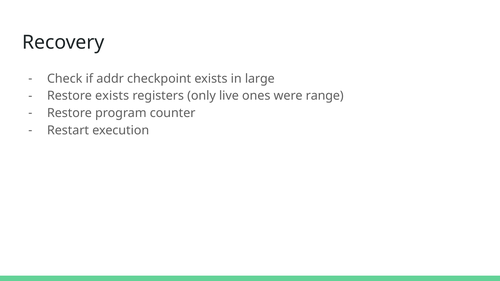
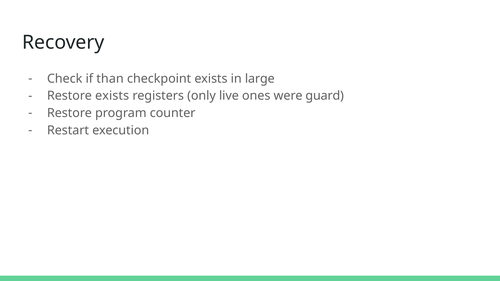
addr: addr -> than (110, 79)
range: range -> guard (325, 96)
